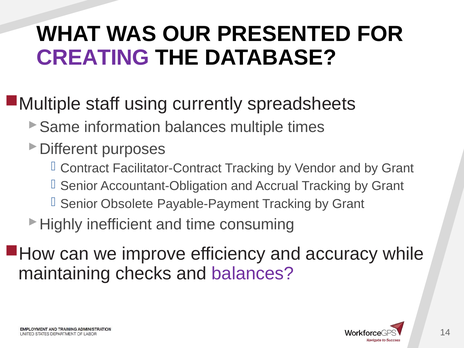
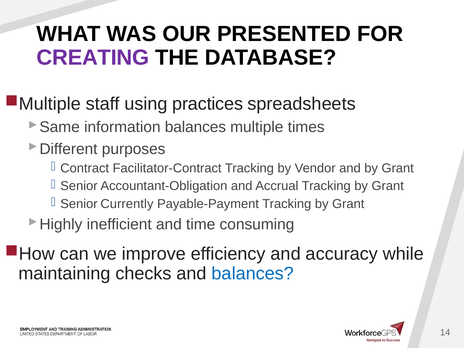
currently: currently -> practices (208, 104)
Obsolete: Obsolete -> Currently (127, 204)
balances colour: purple -> blue (253, 273)
